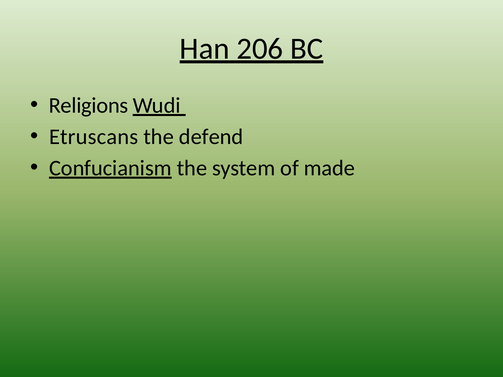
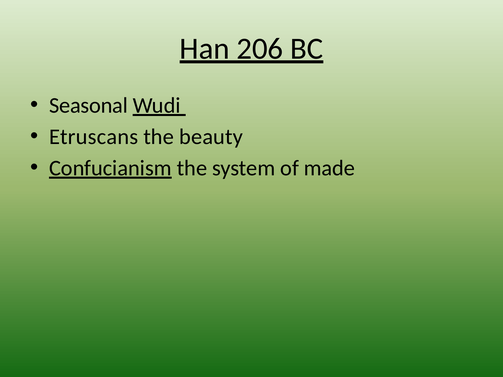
Religions: Religions -> Seasonal (88, 106)
defend: defend -> beauty (211, 137)
